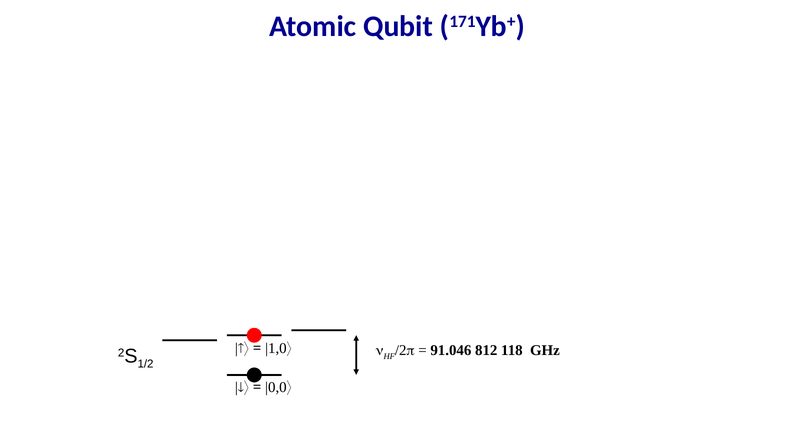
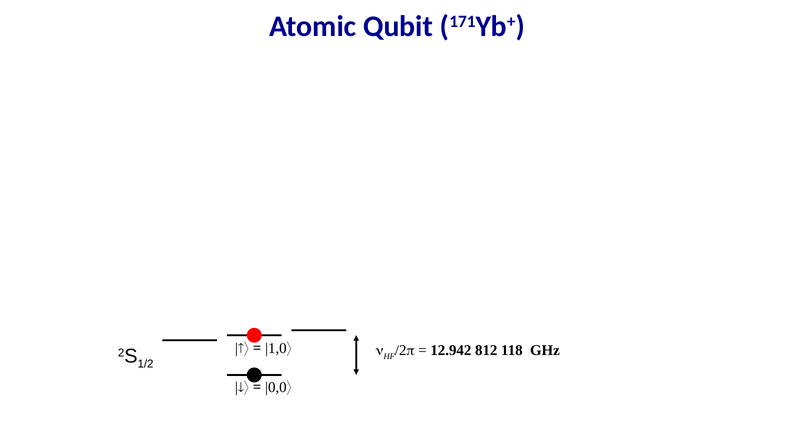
91.046: 91.046 -> 12.942 (451, 351)
